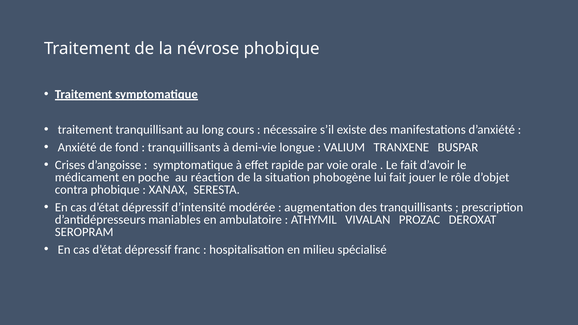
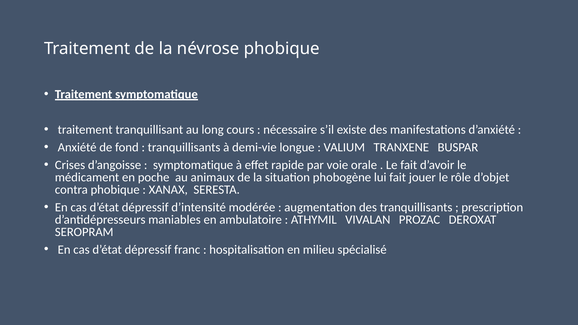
réaction: réaction -> animaux (213, 177)
